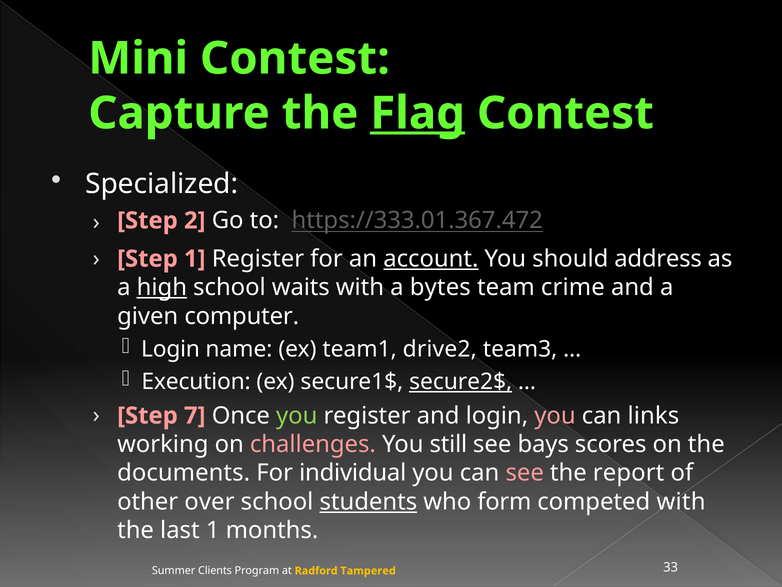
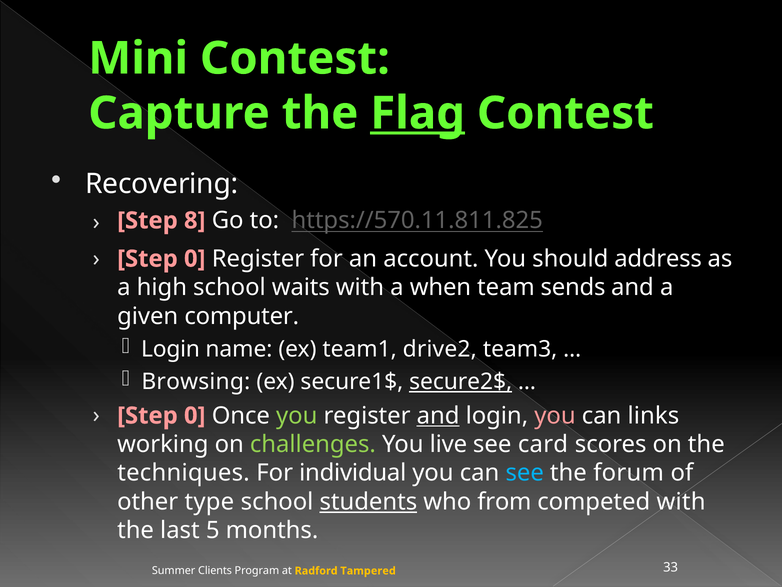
Specialized: Specialized -> Recovering (162, 184)
2: 2 -> 8 (195, 220)
https://333.01.367.472: https://333.01.367.472 -> https://570.11.811.825 (417, 220)
1: 1 -> 0 (195, 259)
account underline: present -> none (431, 259)
high underline: present -> none (162, 287)
bytes: bytes -> when (440, 287)
crime: crime -> sends (573, 287)
Execution: Execution -> Browsing (196, 382)
7: 7 -> 0 (195, 415)
and underline: none -> present (438, 415)
challenges colour: pink -> light green (313, 444)
still: still -> live (448, 444)
bays: bays -> card (543, 444)
documents: documents -> techniques (184, 473)
see colour: pink -> light blue (525, 473)
report: report -> forum (629, 473)
over: over -> type (209, 501)
form: form -> from (504, 501)
last 1: 1 -> 5 (213, 530)
